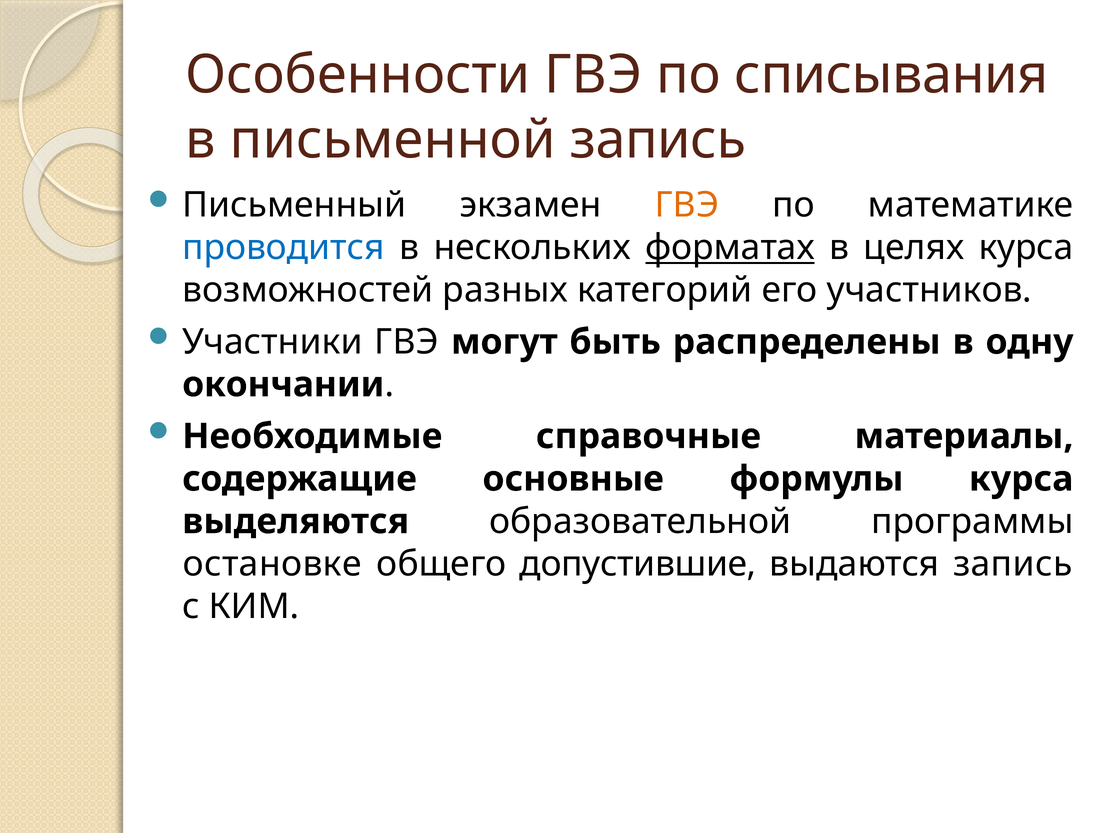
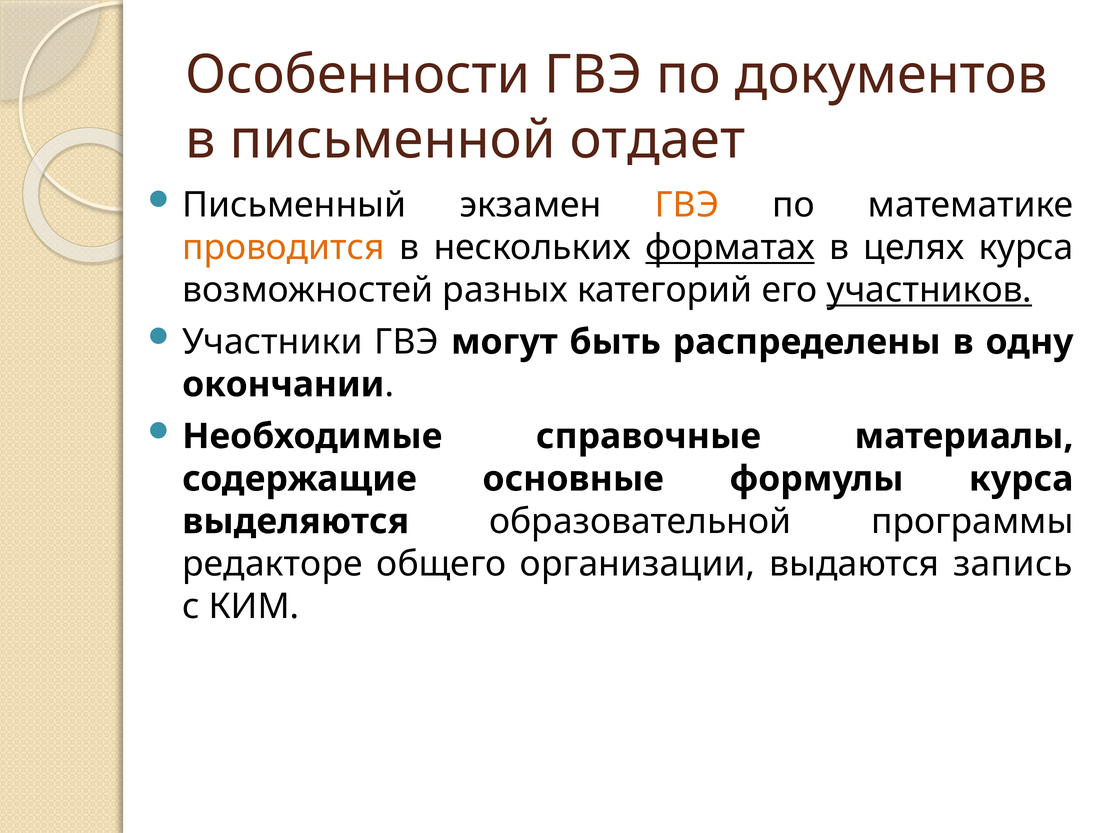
списывания: списывания -> документов (891, 75)
письменной запись: запись -> отдает (658, 140)
проводится colour: blue -> orange (283, 248)
участников underline: none -> present (929, 290)
остановке: остановке -> редакторе (272, 564)
допустившие: допустившие -> организации (638, 564)
